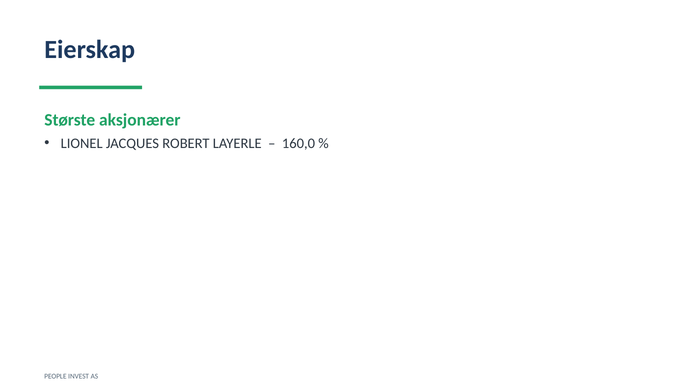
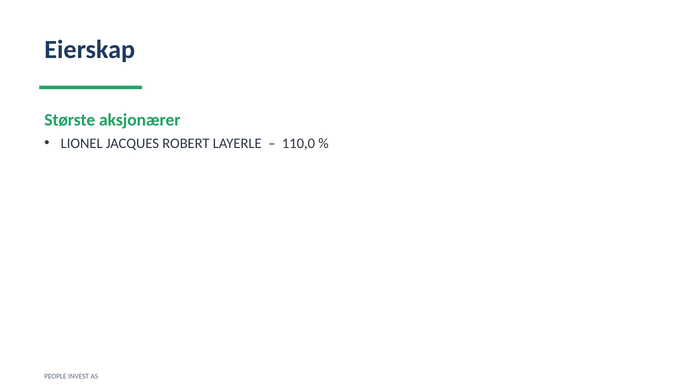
160,0: 160,0 -> 110,0 (299, 143)
